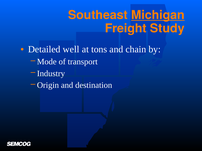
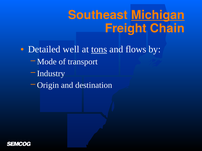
Study: Study -> Chain (167, 28)
tons underline: none -> present (99, 49)
chain: chain -> flows (136, 49)
